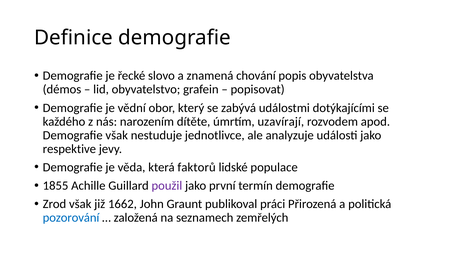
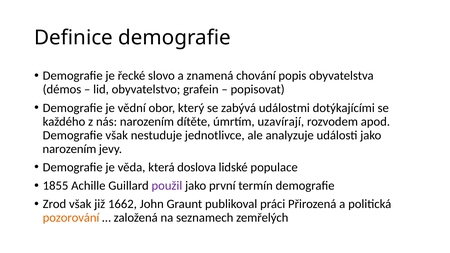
respektive: respektive -> narozením (69, 149)
faktorů: faktorů -> doslova (197, 167)
pozorování colour: blue -> orange (71, 218)
